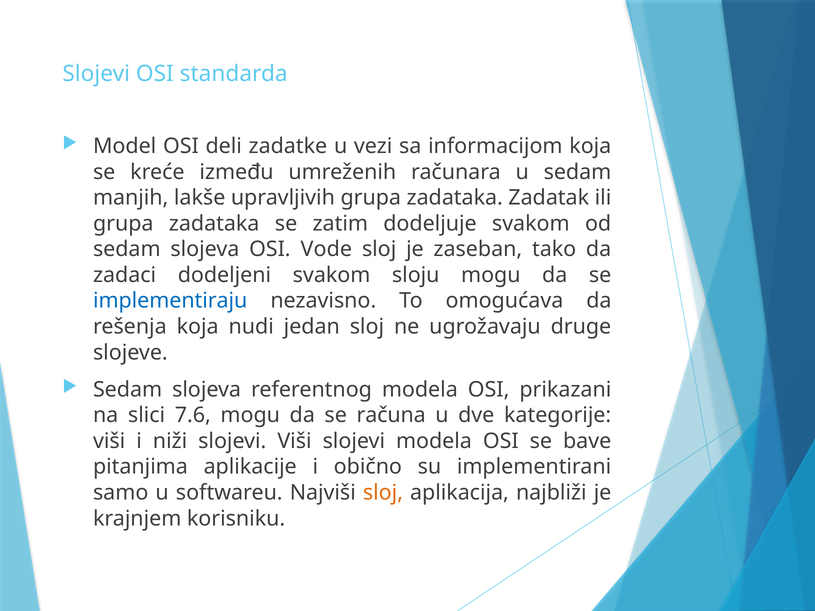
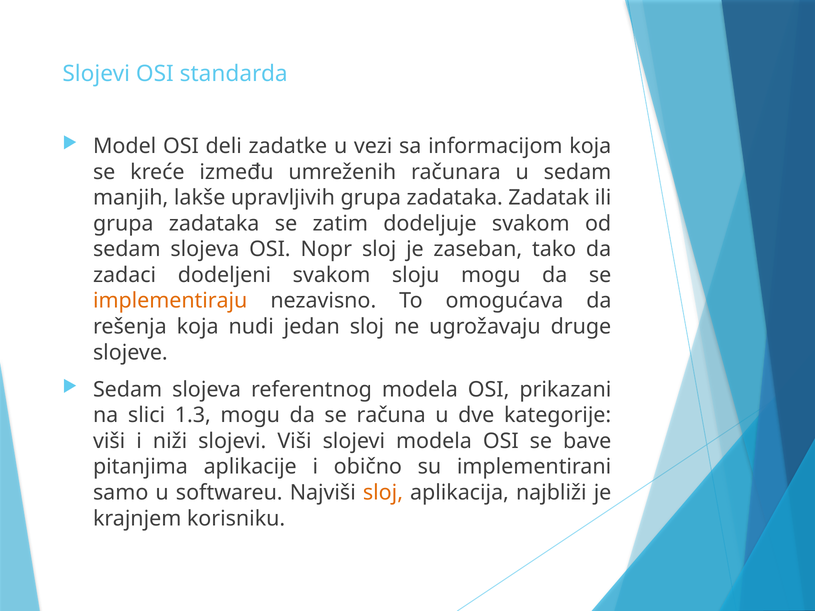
Vode: Vode -> Nopr (326, 249)
implementiraju colour: blue -> orange (170, 301)
7.6: 7.6 -> 1.3 (193, 415)
